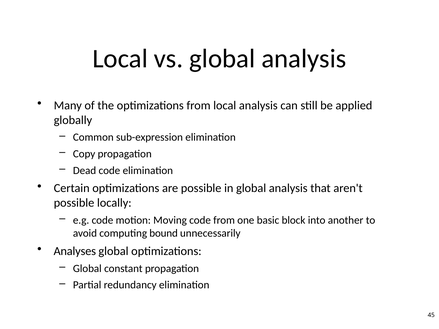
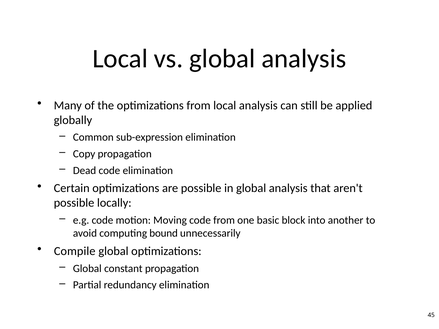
Analyses: Analyses -> Compile (75, 251)
